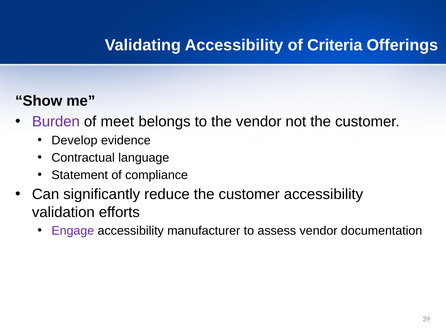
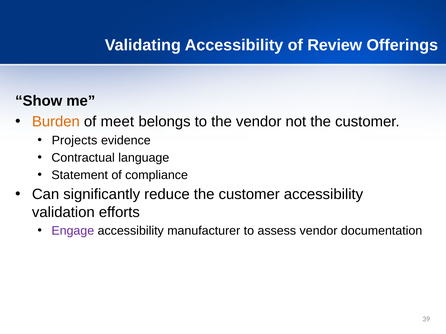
Criteria: Criteria -> Review (335, 45)
Burden colour: purple -> orange (56, 122)
Develop: Develop -> Projects (74, 141)
